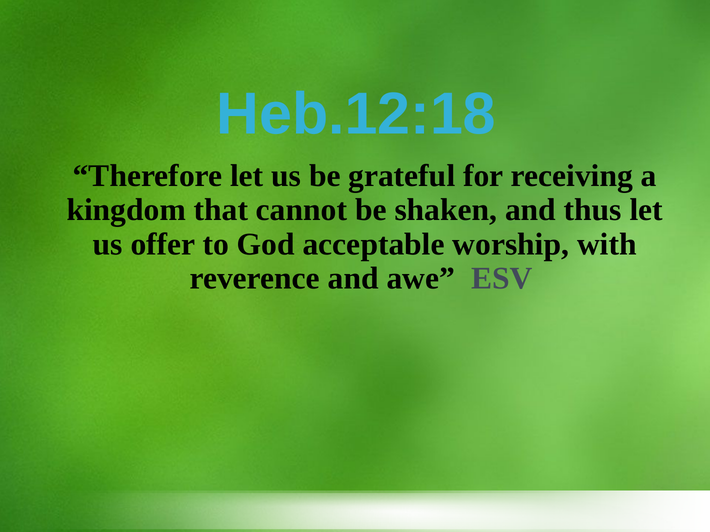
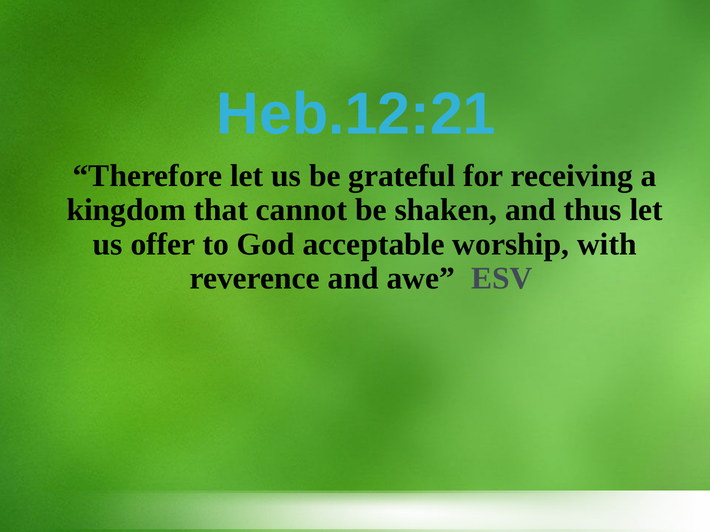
Heb.12:18: Heb.12:18 -> Heb.12:21 (356, 114)
